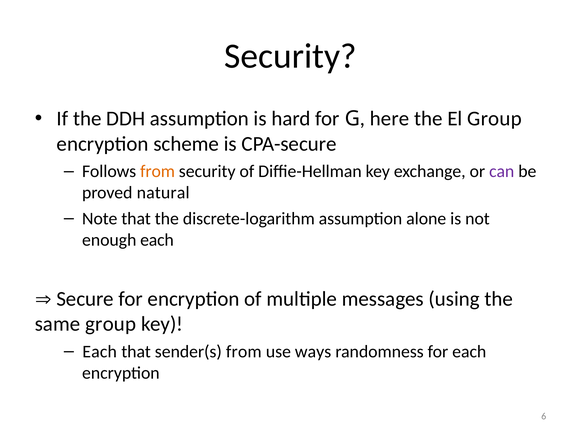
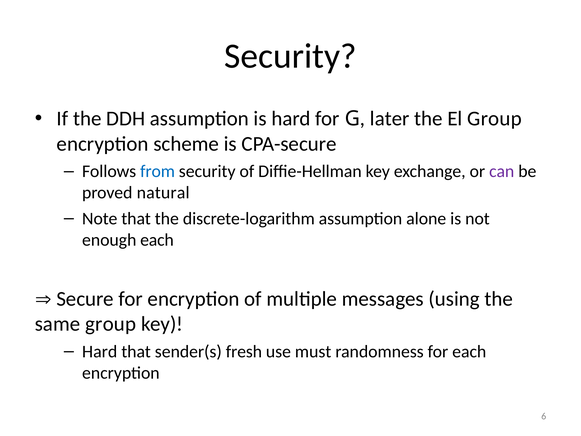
here: here -> later (390, 119)
from colour: orange -> blue (158, 171)
Each: Each -> Hard (100, 351)
sender(s from: from -> fresh (244, 351)
ways: ways -> must (313, 351)
